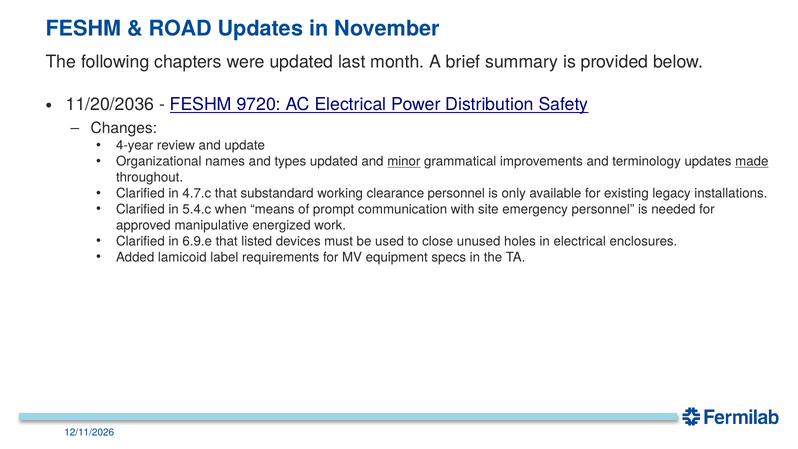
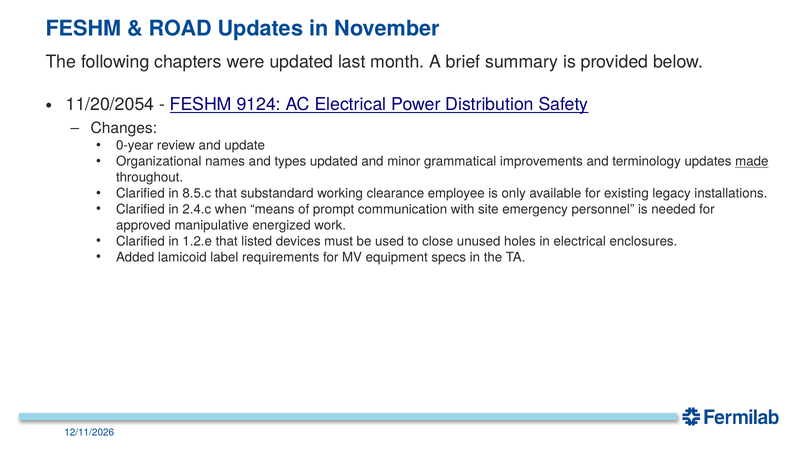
11/20/2036: 11/20/2036 -> 11/20/2054 (110, 104)
9720: 9720 -> 9124 (259, 104)
4-year: 4-year -> 0-year (135, 145)
minor underline: present -> none (404, 161)
4.7.c: 4.7.c -> 8.5.c (197, 193)
clearance personnel: personnel -> employee (456, 193)
5.4.c: 5.4.c -> 2.4.c (197, 209)
6.9.e: 6.9.e -> 1.2.e (197, 241)
